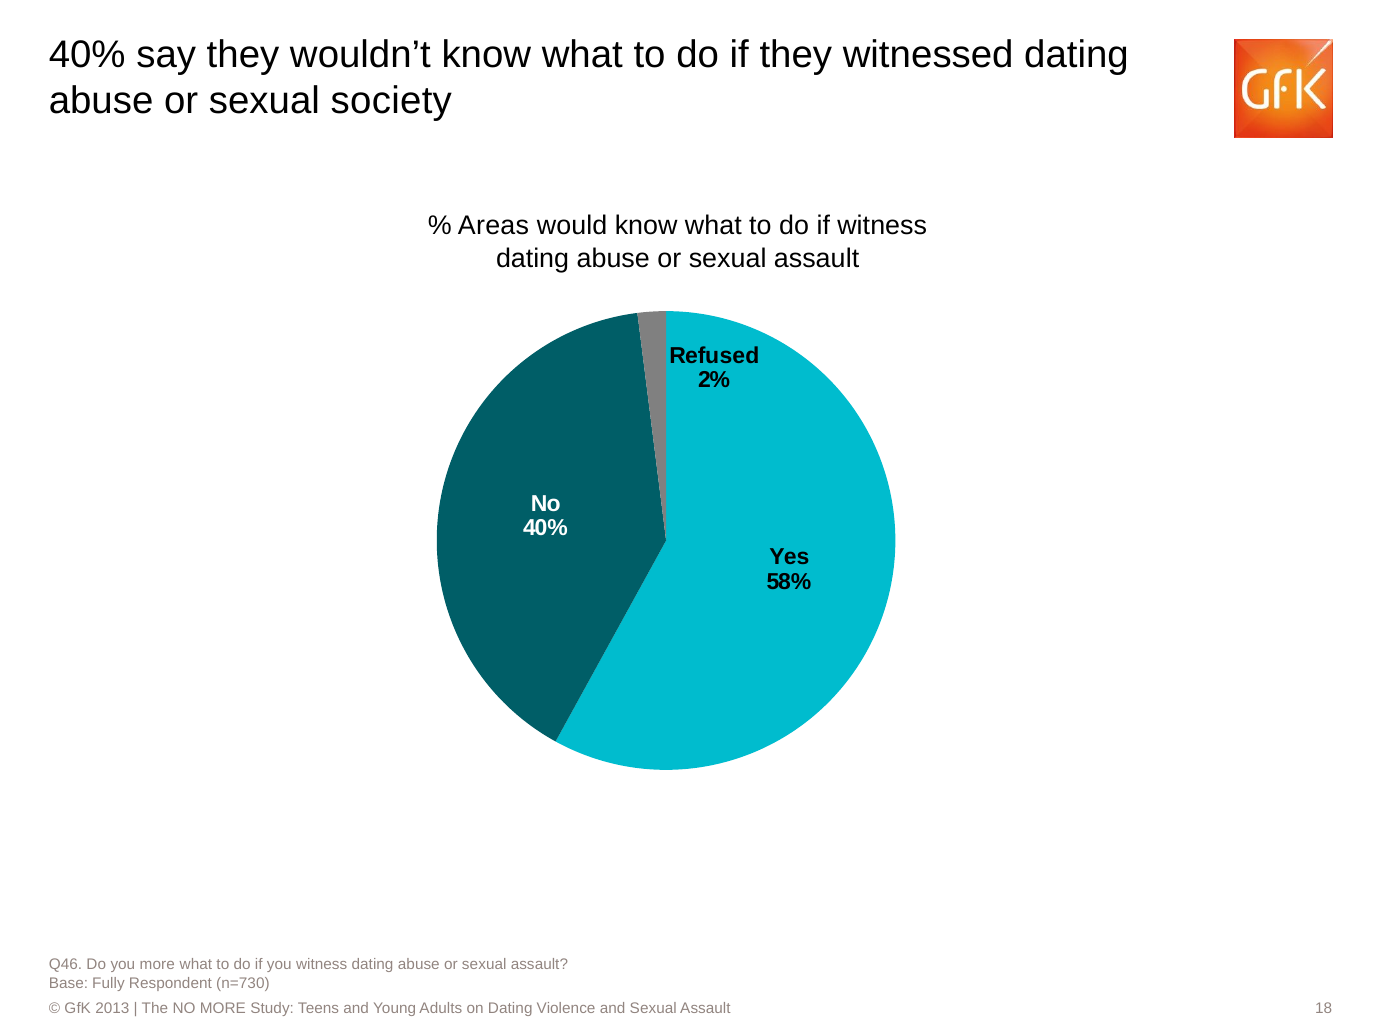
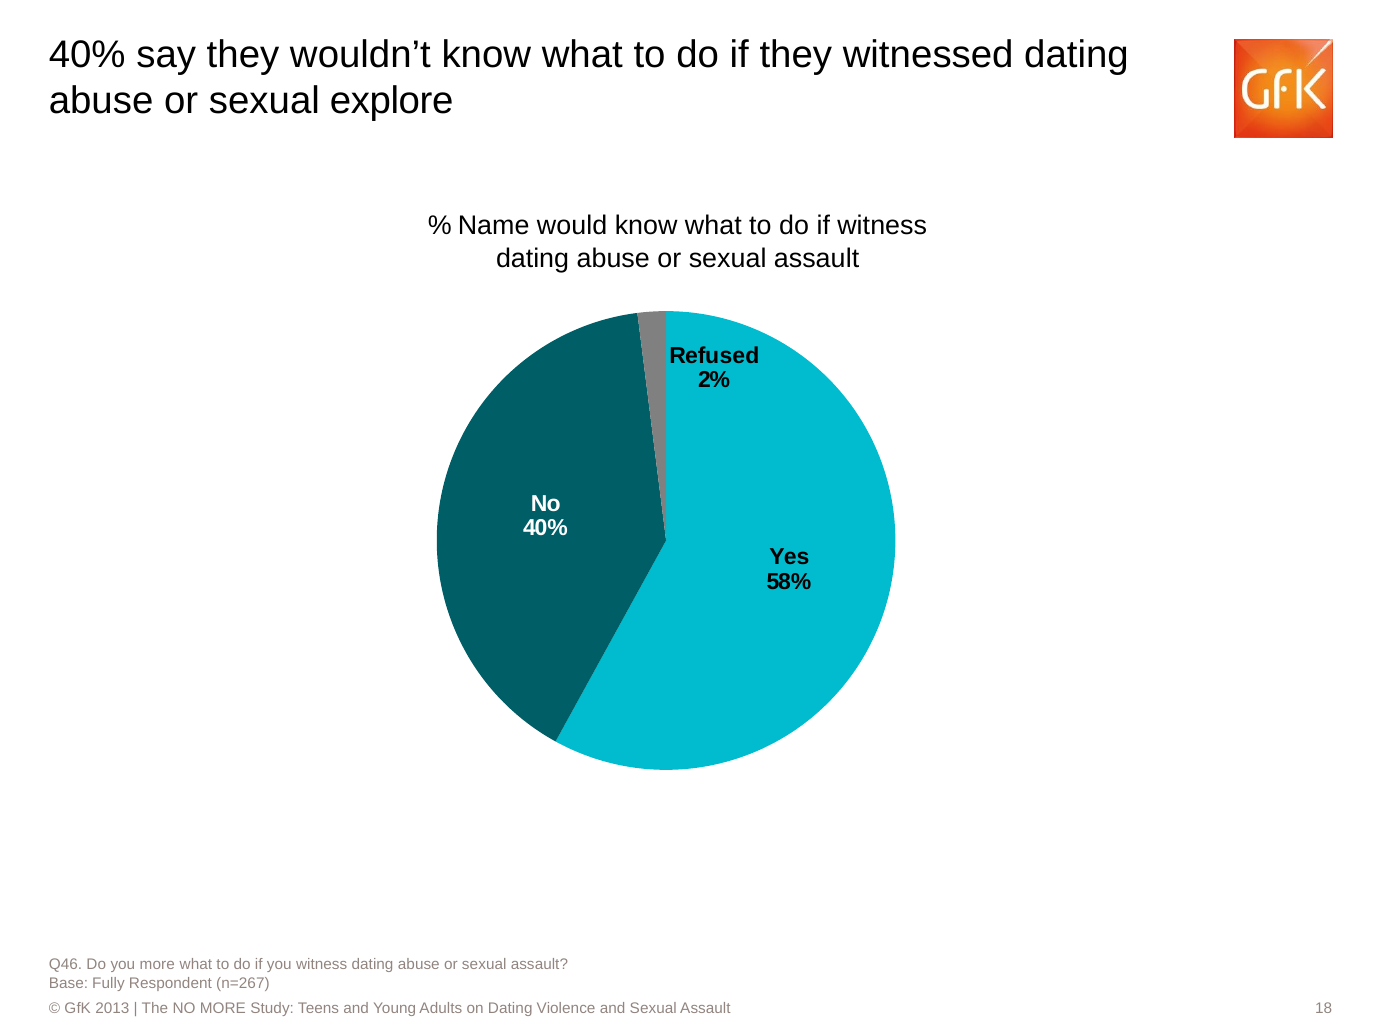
society: society -> explore (392, 100)
Areas: Areas -> Name (494, 226)
n=730: n=730 -> n=267 (243, 983)
